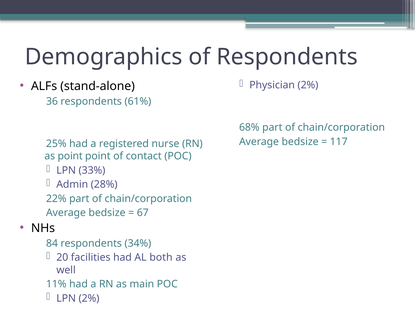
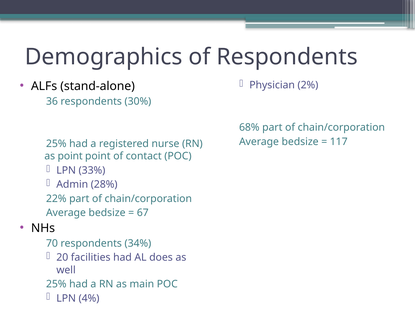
61%: 61% -> 30% (138, 101)
84: 84 -> 70 (52, 244)
both: both -> does (161, 258)
11%: 11% -> 25% (56, 284)
LPN 2%: 2% -> 4% (89, 298)
